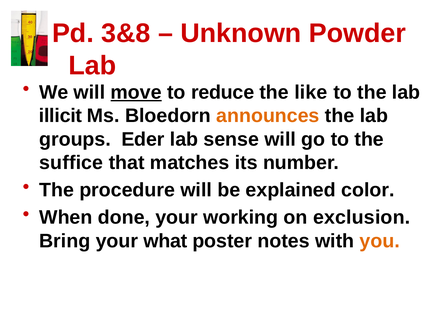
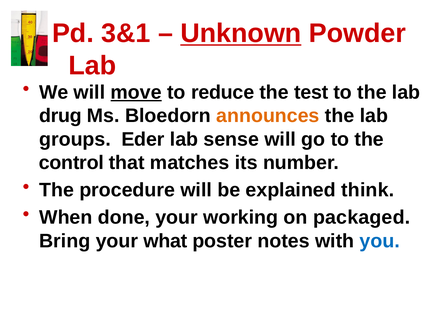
3&8: 3&8 -> 3&1 (126, 33)
Unknown underline: none -> present (241, 33)
like: like -> test (311, 92)
illicit: illicit -> drug (61, 116)
suffice: suffice -> control (71, 163)
color: color -> think (368, 190)
exclusion: exclusion -> packaged (362, 217)
you colour: orange -> blue (380, 241)
